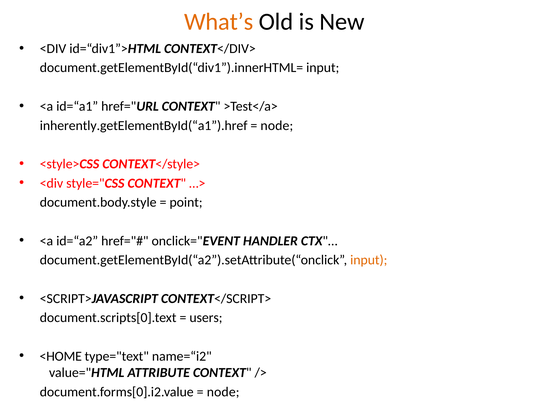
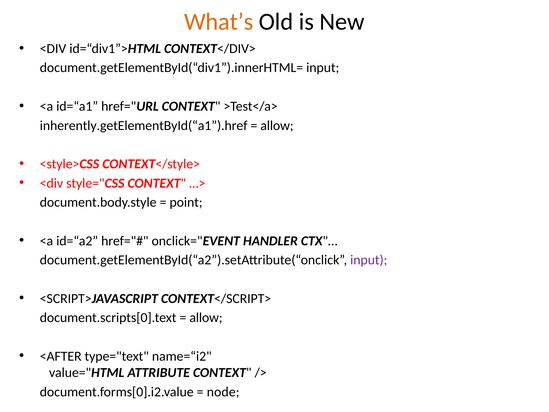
node: node -> allow (277, 125)
input colour: orange -> purple (369, 260)
users: users -> allow (206, 318)
<HOME: <HOME -> <AFTER (61, 356)
